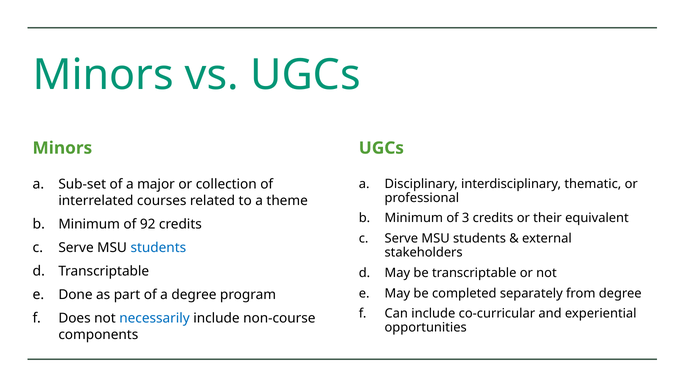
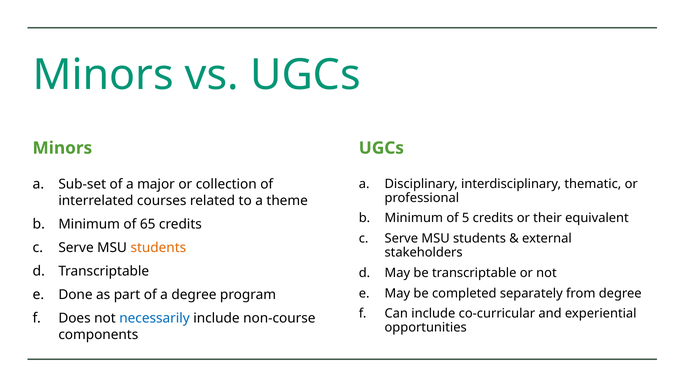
3: 3 -> 5 (466, 219)
92: 92 -> 65 (148, 225)
students colour: blue -> orange (158, 248)
